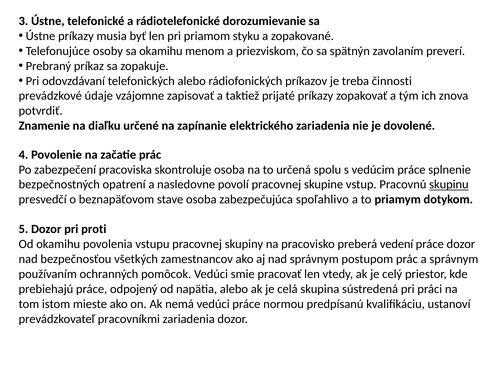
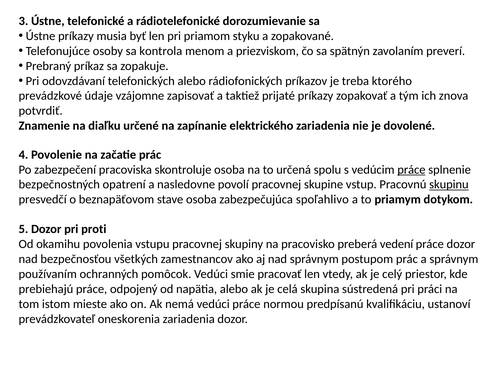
sa okamihu: okamihu -> kontrola (161, 51)
činnosti: činnosti -> ktorého (392, 81)
práce underline: none -> present (411, 170)
pracovníkmi: pracovníkmi -> oneskorenia (129, 319)
